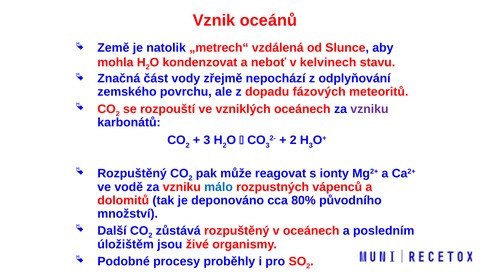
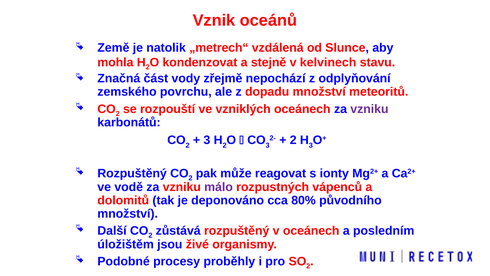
neboť: neboť -> stejně (269, 62)
dopadu fázových: fázových -> množství (319, 92)
málo colour: blue -> purple (219, 187)
